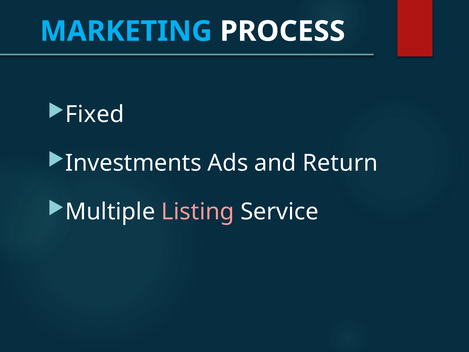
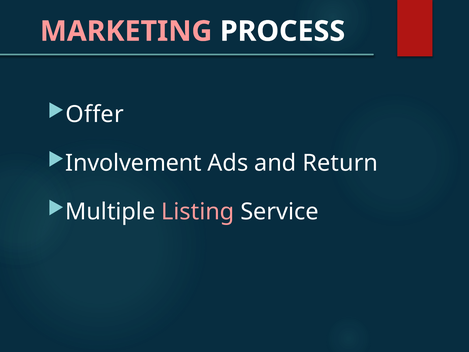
MARKETING colour: light blue -> pink (126, 31)
Fixed: Fixed -> Offer (95, 114)
Investments: Investments -> Involvement (134, 163)
